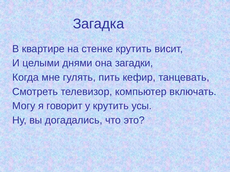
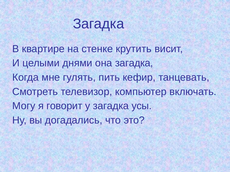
она загадки: загадки -> загадка (134, 63)
у крутить: крутить -> загадка (111, 106)
